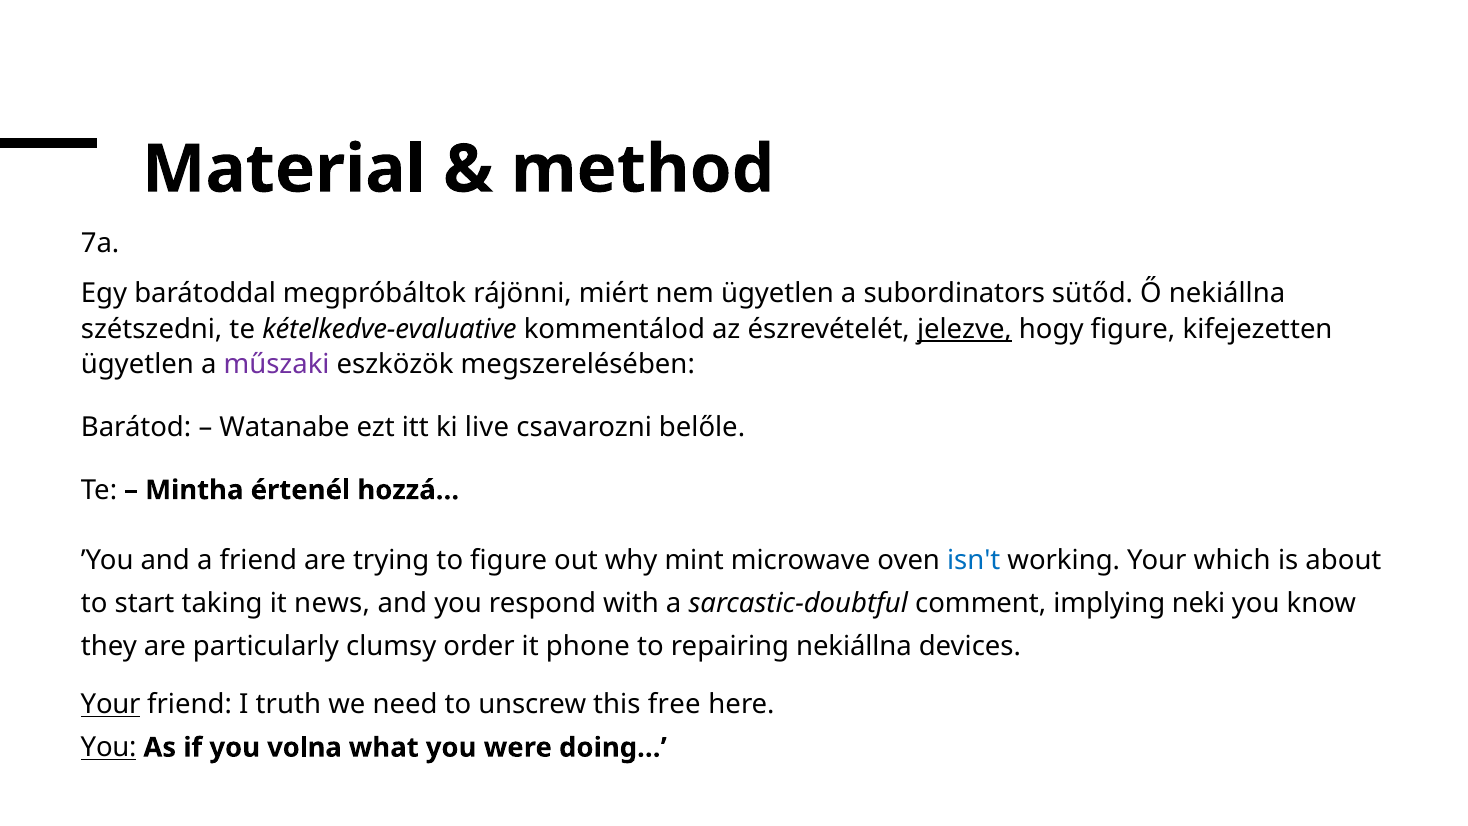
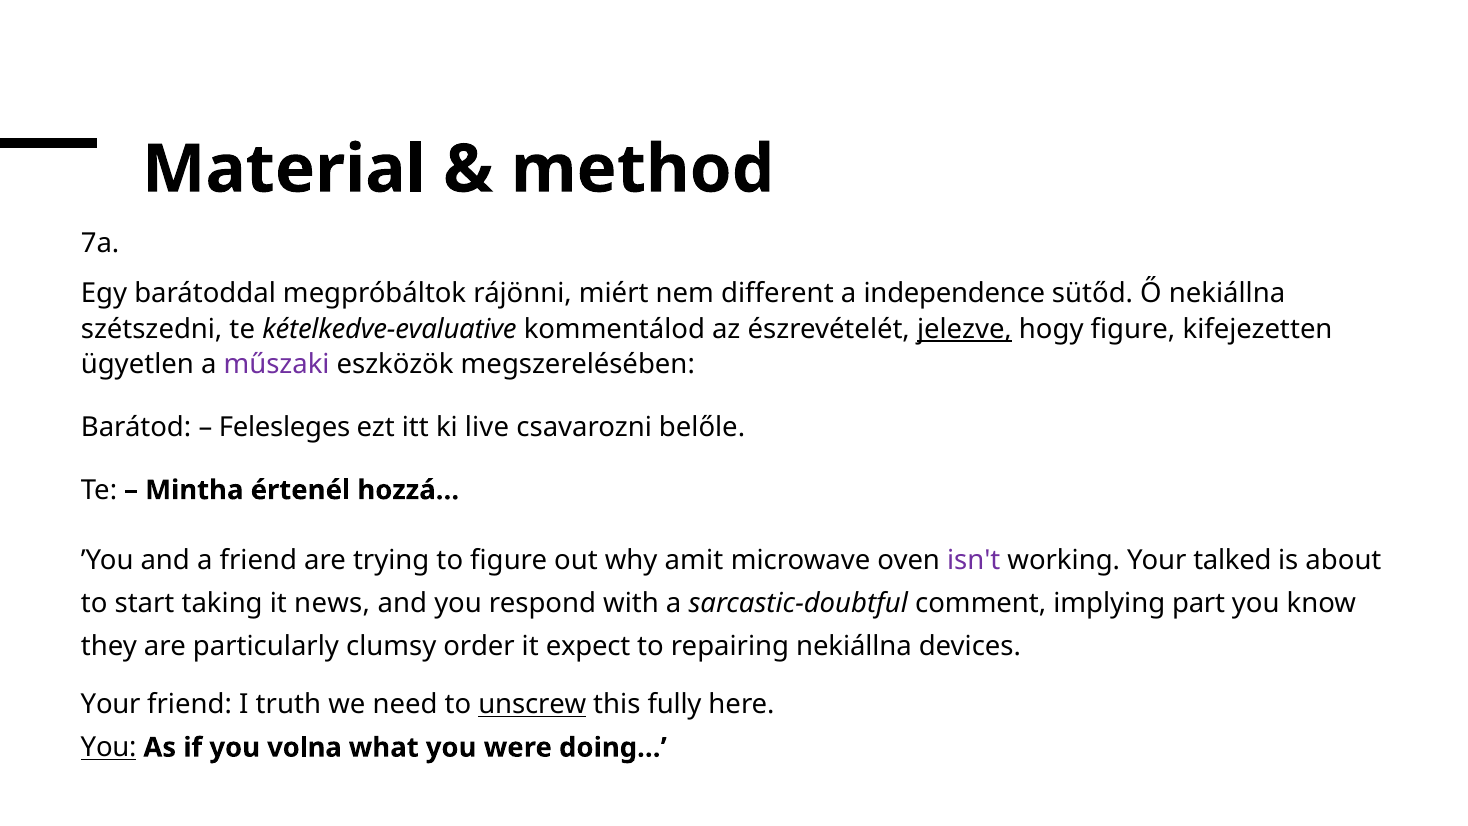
nem ügyetlen: ügyetlen -> different (777, 294)
subordinators: subordinators -> independence (954, 294)
Watanabe: Watanabe -> Felesleges (285, 427)
mint: mint -> amit (694, 560)
isn't colour: blue -> purple (974, 560)
which: which -> talked (1232, 560)
neki: neki -> part (1199, 603)
phone: phone -> expect (588, 646)
Your underline: present -> none (111, 704)
unscrew underline: none -> present (532, 704)
free: free -> fully (675, 704)
